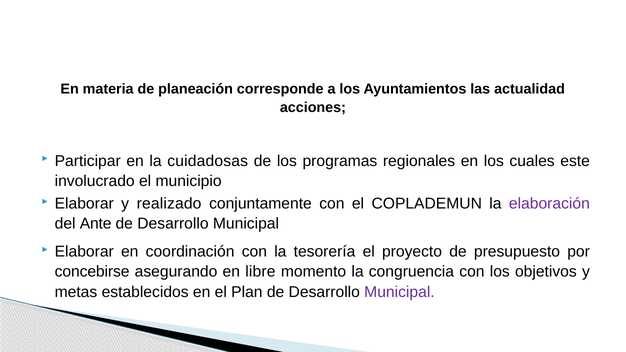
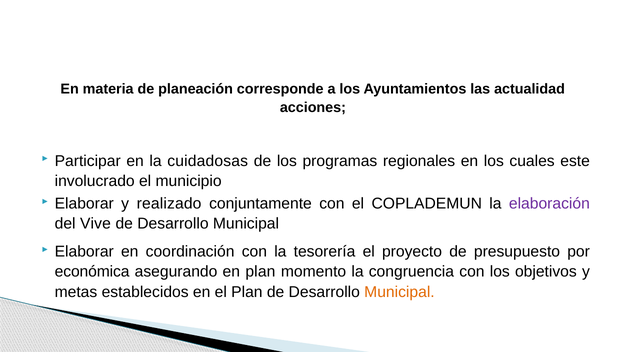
Ante: Ante -> Vive (95, 224)
concebirse: concebirse -> económica (92, 272)
en libre: libre -> plan (260, 272)
Municipal colour: purple -> orange (399, 292)
